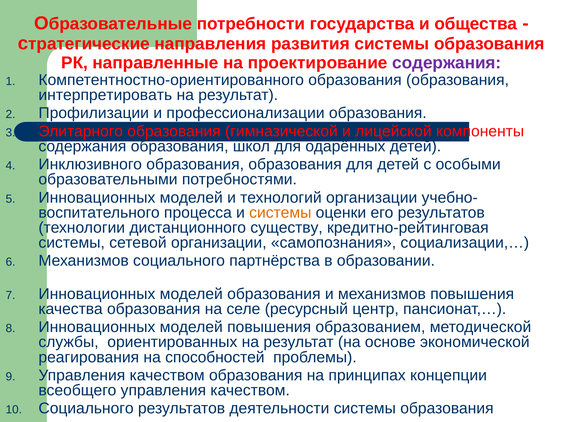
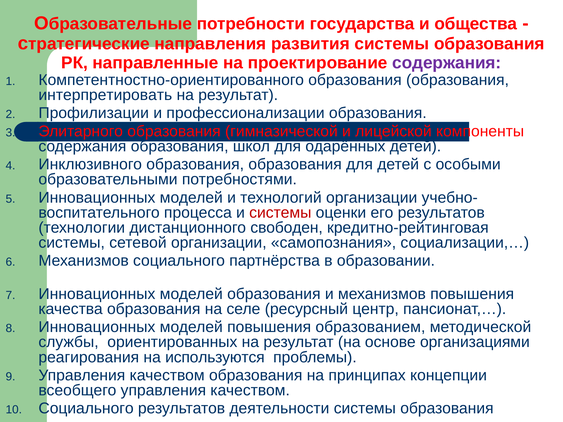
системы colour: orange -> red (280, 213)
существу: существу -> свободен (287, 228)
экономической: экономической -> организациями (475, 342)
способностей: способностей -> используются (215, 357)
